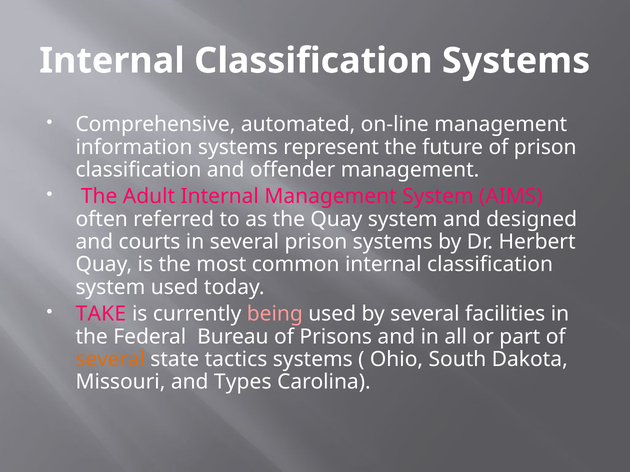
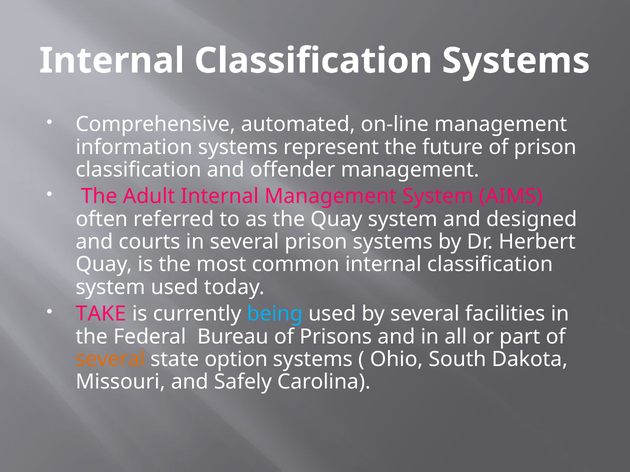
being colour: pink -> light blue (275, 314)
tactics: tactics -> option (236, 360)
Types: Types -> Safely (243, 382)
